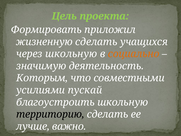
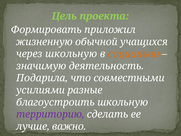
жизненную сделать: сделать -> обычной (96, 42)
Которым: Которым -> Подарила (42, 78)
пускай: пускай -> разные (85, 90)
территорию colour: black -> purple (50, 114)
